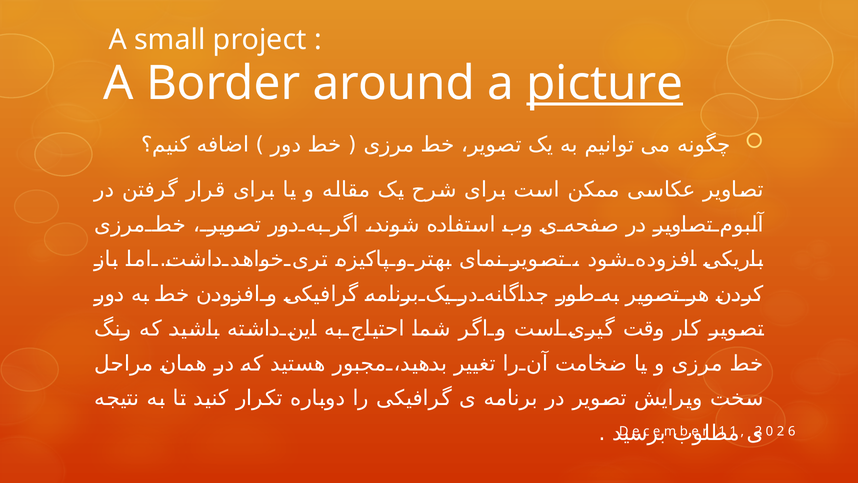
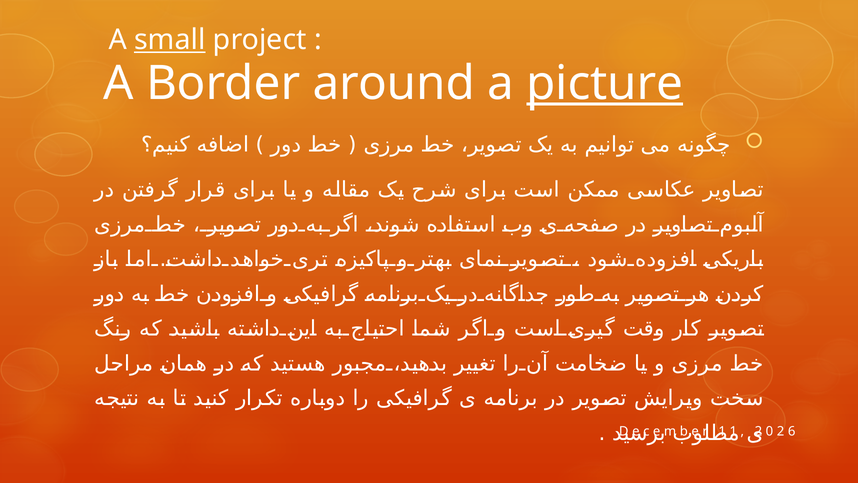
small underline: none -> present (170, 40)
